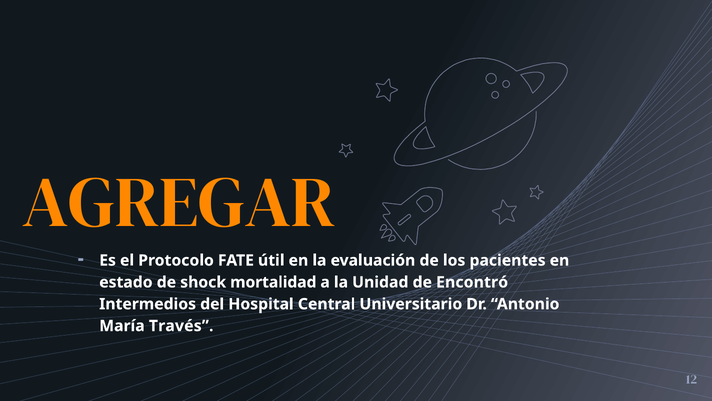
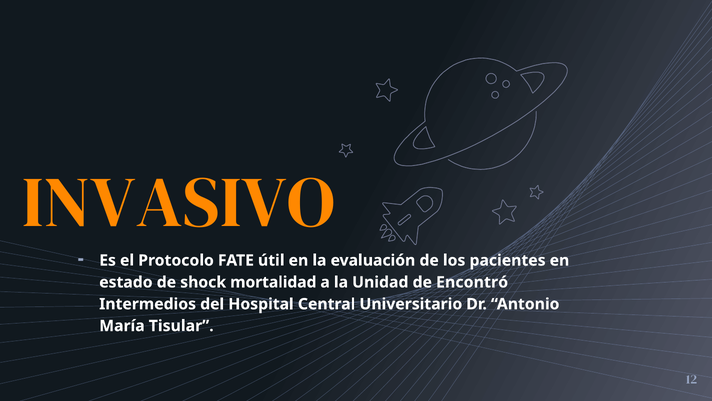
AGREGAR: AGREGAR -> INVASIVO (179, 202)
Través: Través -> Tisular (181, 326)
